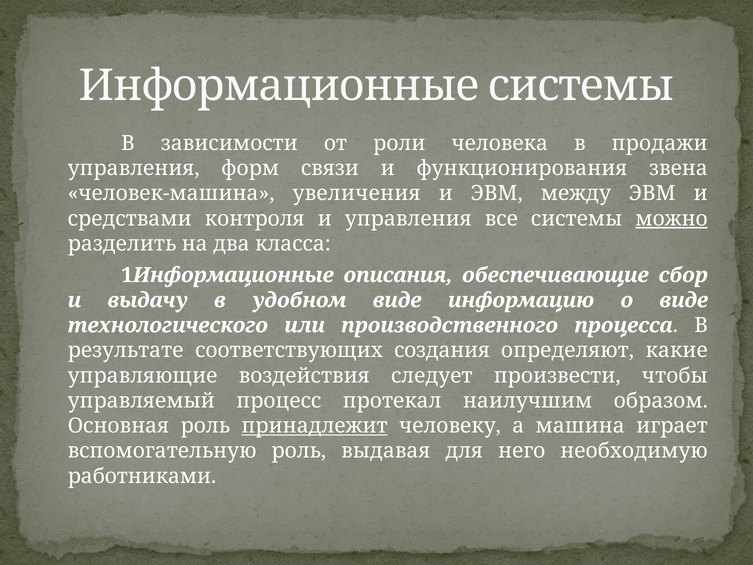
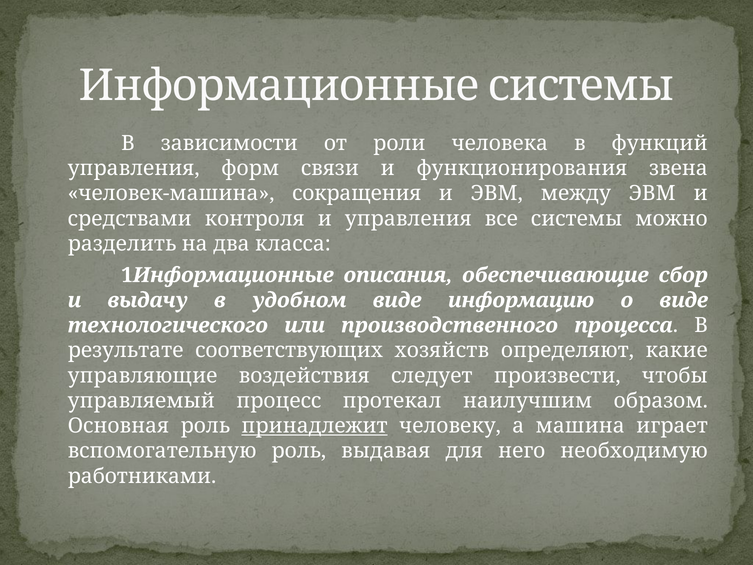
продажи: продажи -> функций (660, 143)
увеличения: увеличения -> сокращения (357, 193)
можно underline: present -> none (672, 219)
создания: создания -> хозяйств (442, 350)
